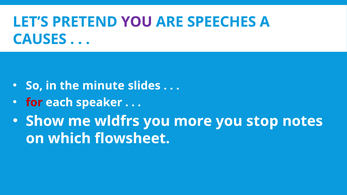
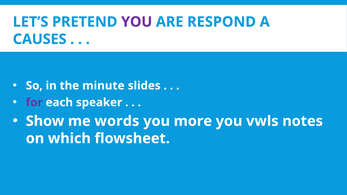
SPEECHES: SPEECHES -> RESPOND (222, 22)
for colour: red -> purple (34, 102)
wldfrs: wldfrs -> words (117, 121)
stop: stop -> vwls (262, 121)
